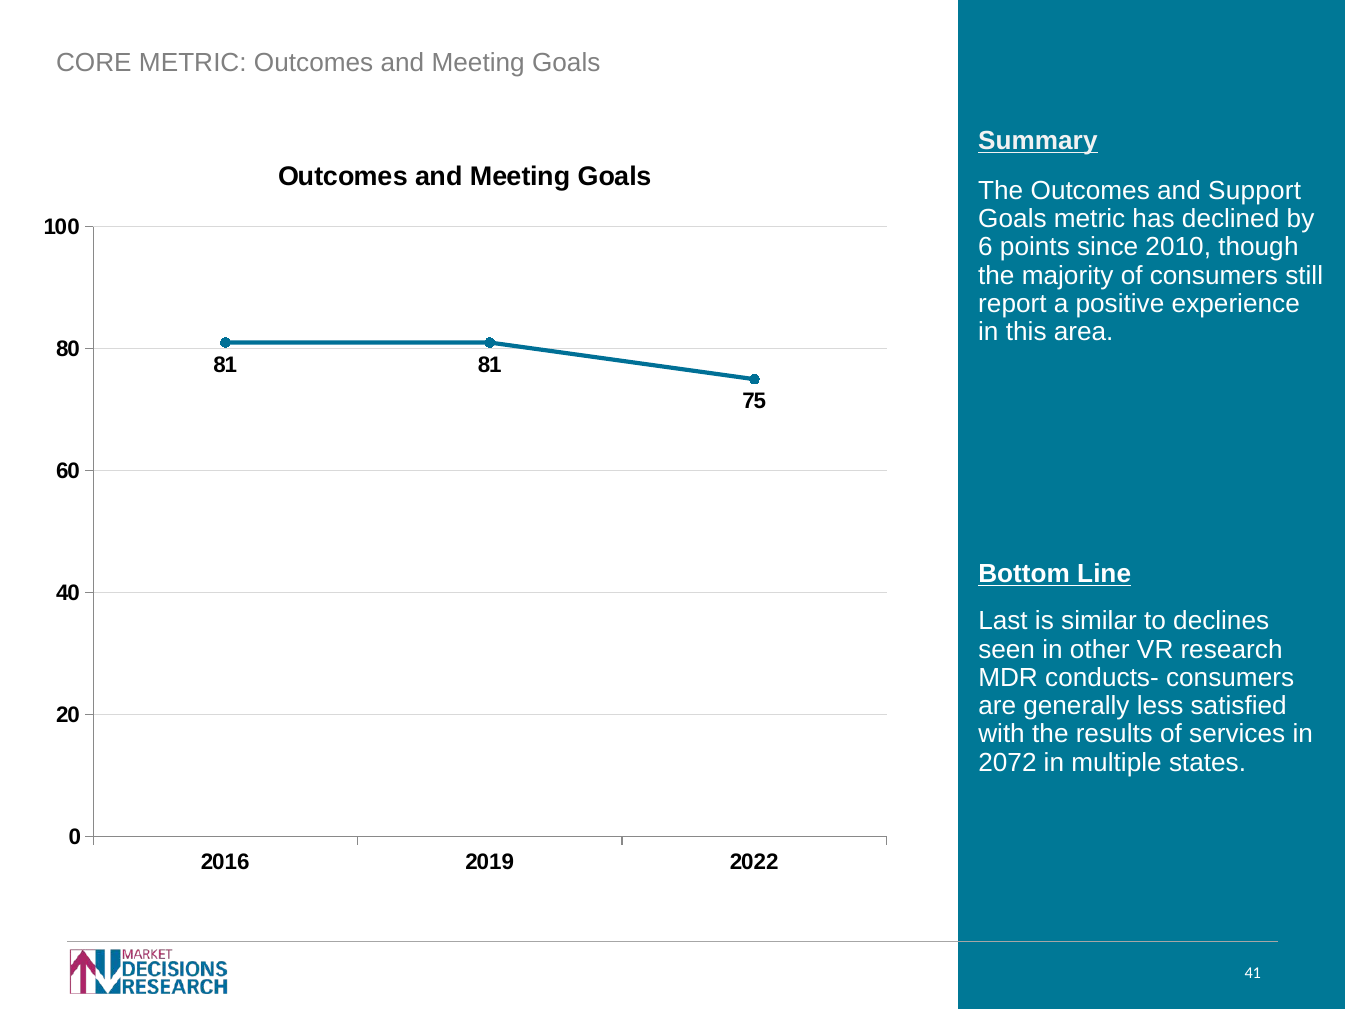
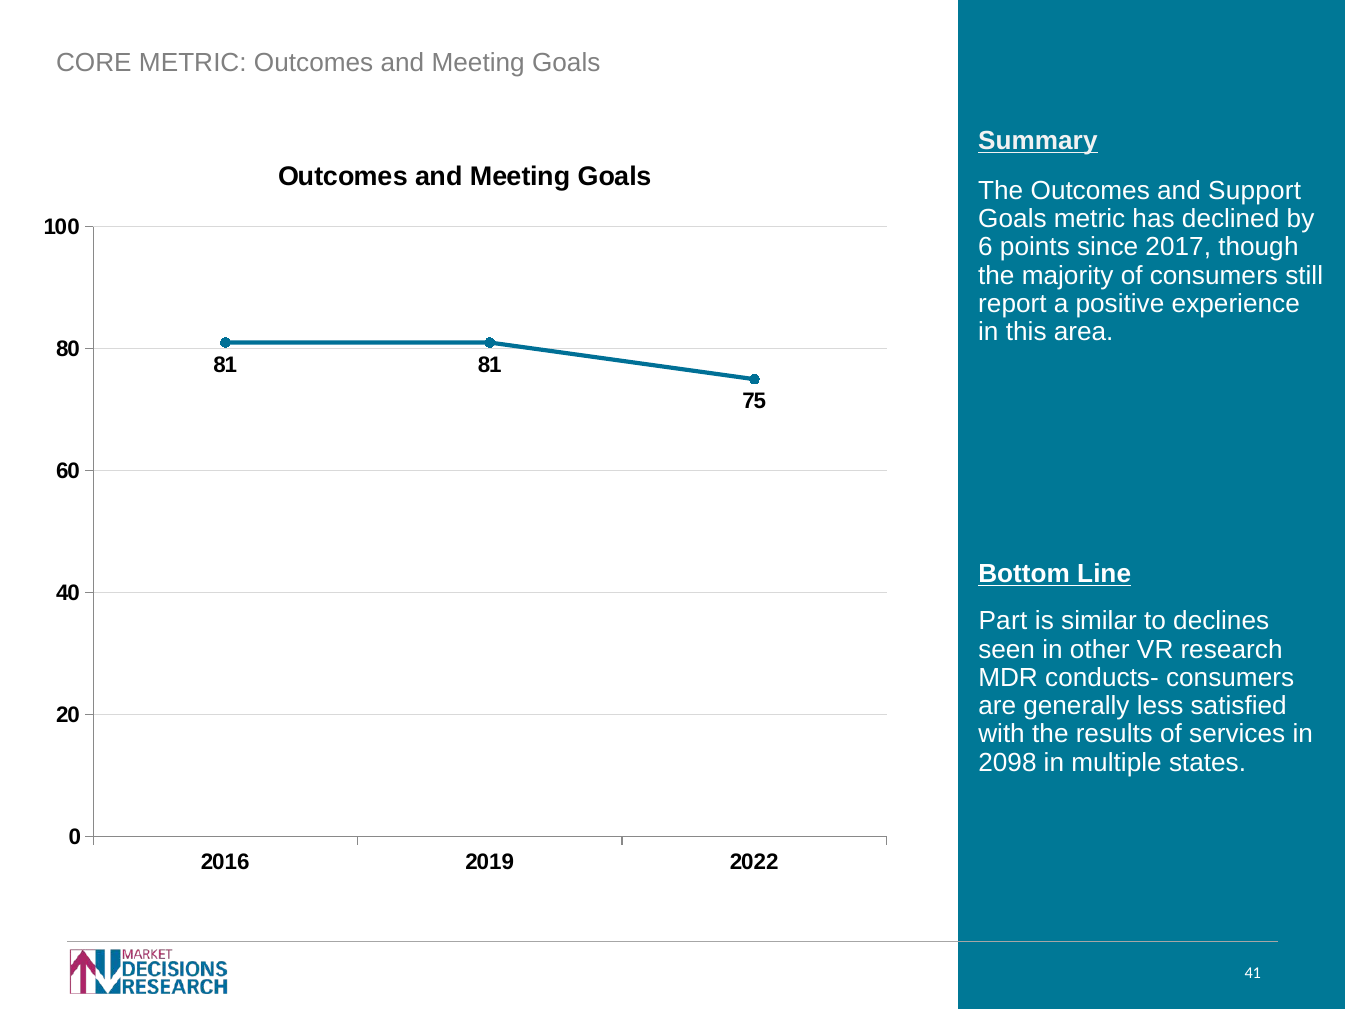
2010: 2010 -> 2017 (1178, 247)
Last: Last -> Part (1003, 621)
2072: 2072 -> 2098 (1007, 762)
